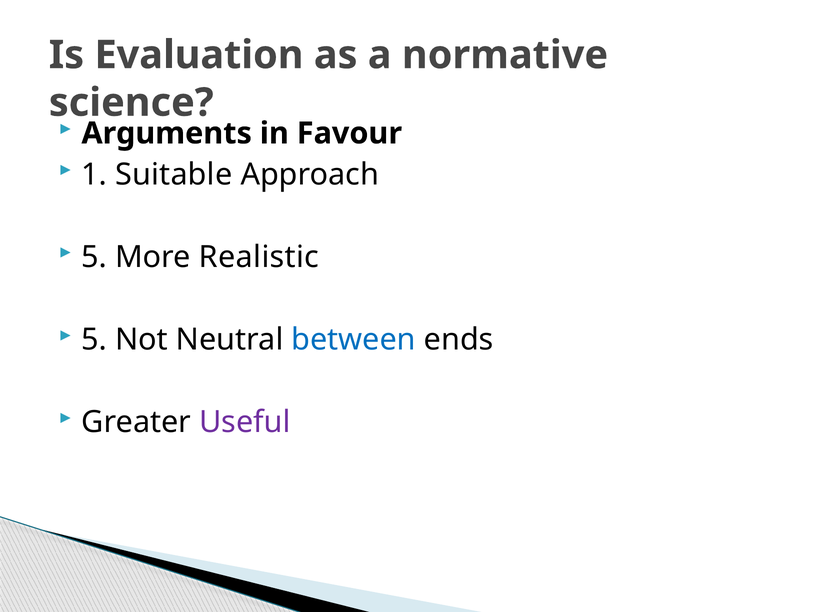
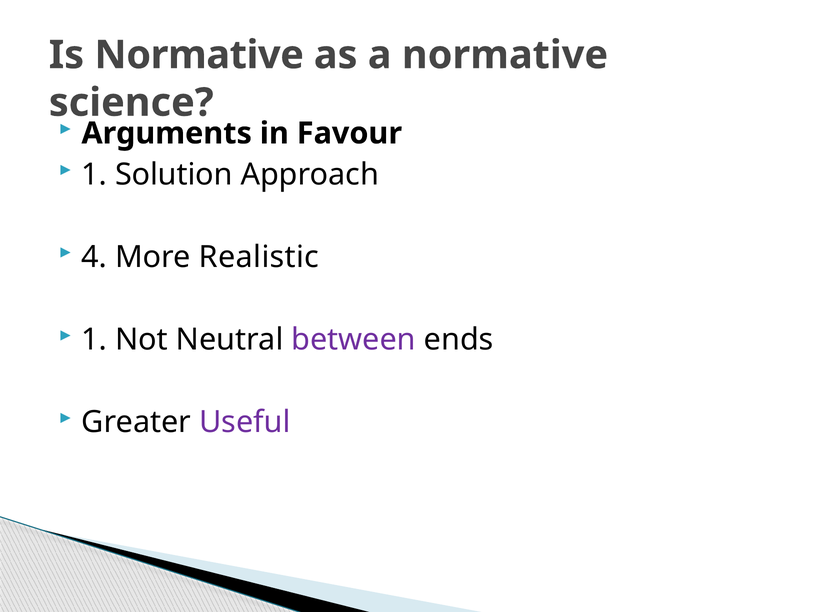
Is Evaluation: Evaluation -> Normative (199, 55)
Suitable: Suitable -> Solution (174, 175)
5: 5 -> 4 (94, 257)
5: 5 -> 1 (94, 340)
between colour: blue -> purple (354, 340)
